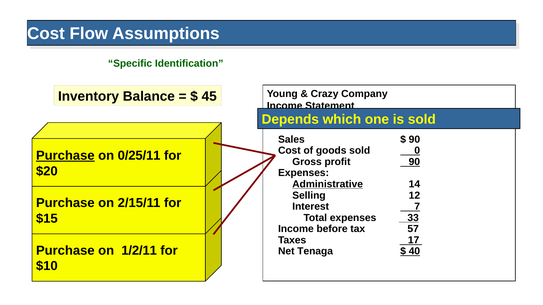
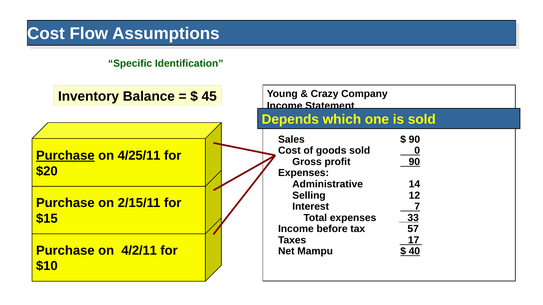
0/25/11: 0/25/11 -> 4/25/11 (139, 156)
Administrative underline: present -> none (328, 184)
1/2/11: 1/2/11 -> 4/2/11 (139, 251)
Tenaga: Tenaga -> Mampu (315, 252)
